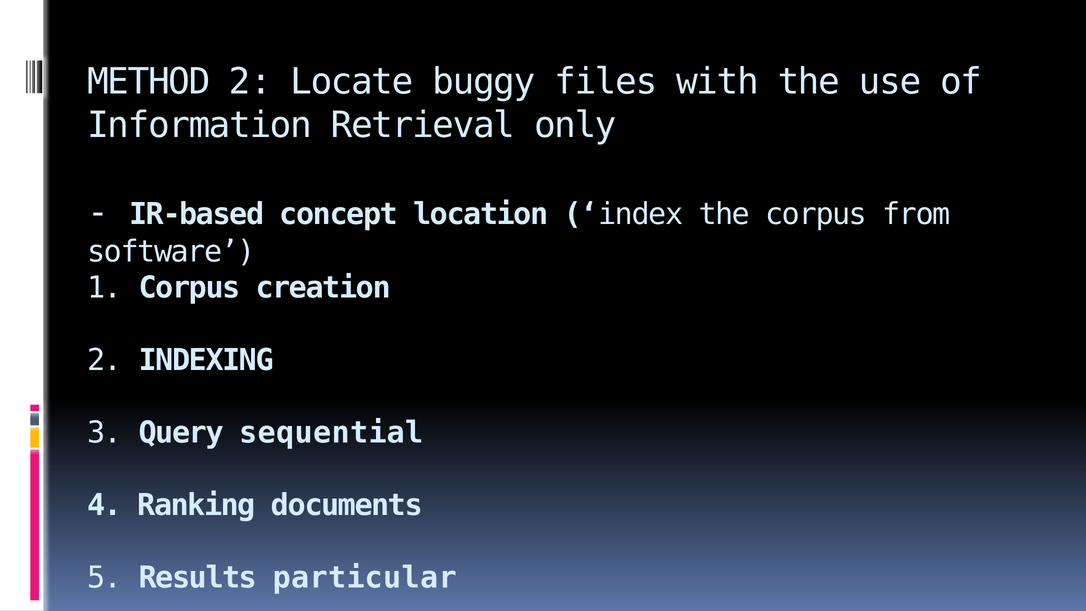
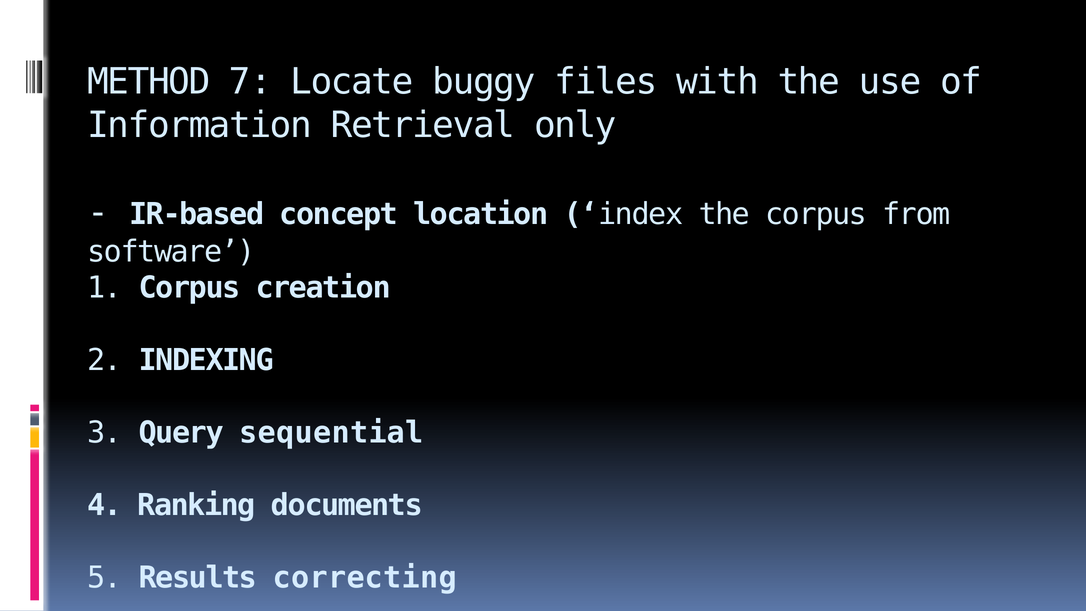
METHOD 2: 2 -> 7 (251, 82)
particular: particular -> correcting (365, 578)
